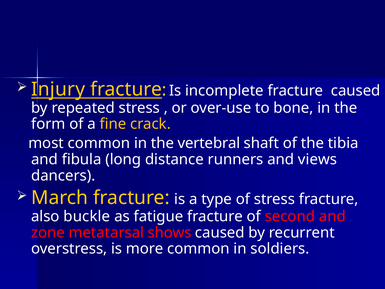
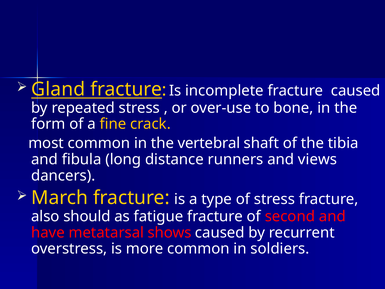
Injury: Injury -> Gland (58, 89)
buckle: buckle -> should (87, 216)
zone: zone -> have (48, 232)
